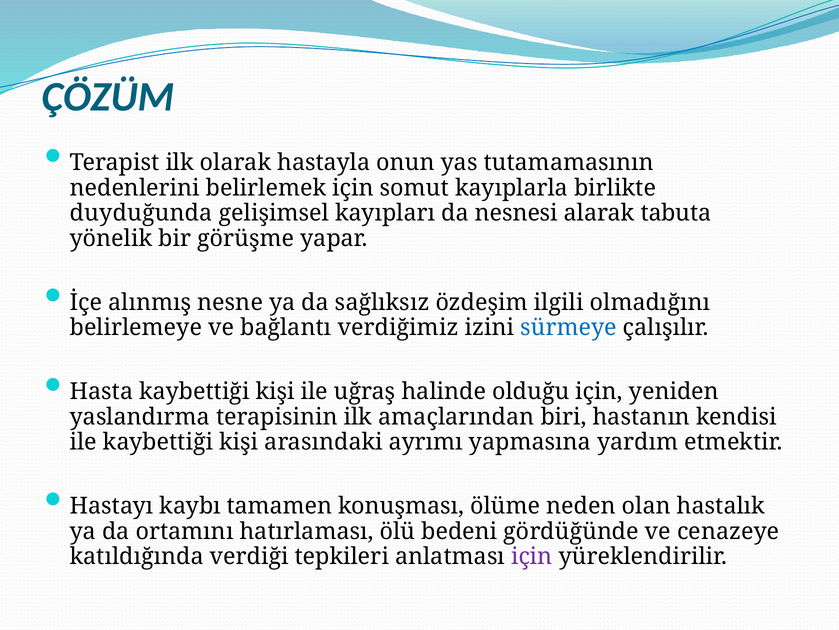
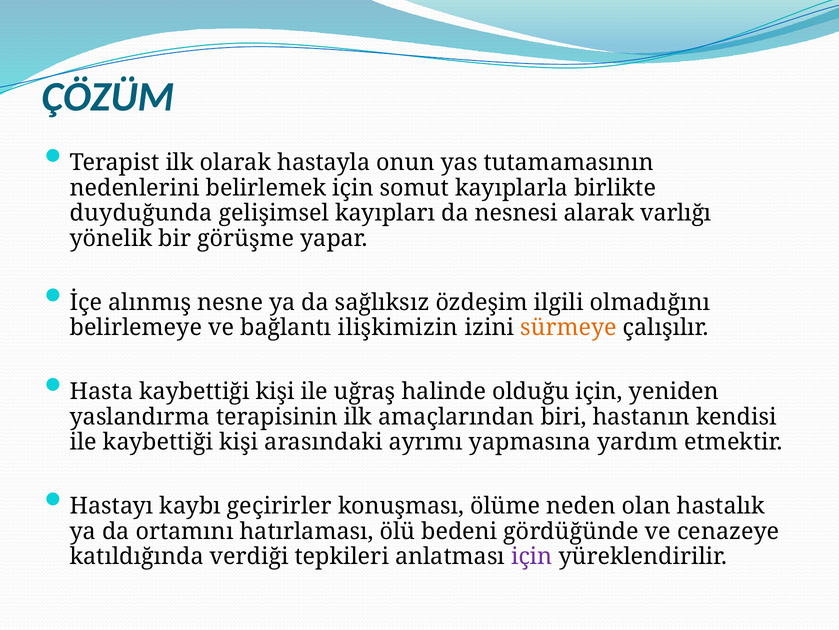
tabuta: tabuta -> varlığı (676, 213)
verdiğimiz: verdiğimiz -> ilişkimizin (398, 327)
sürmeye colour: blue -> orange (568, 327)
tamamen: tamamen -> geçirirler (279, 506)
